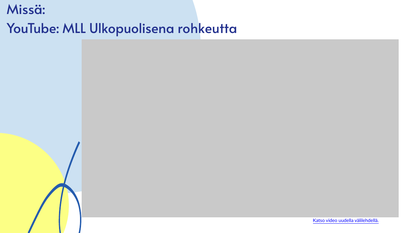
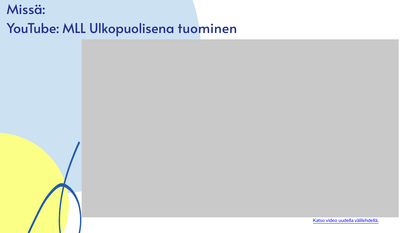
rohkeutta: rohkeutta -> tuominen (207, 29)
